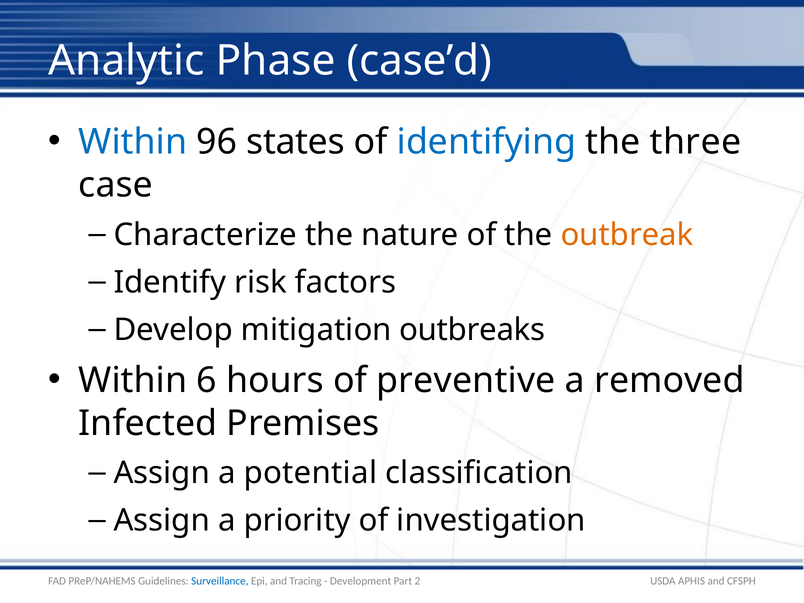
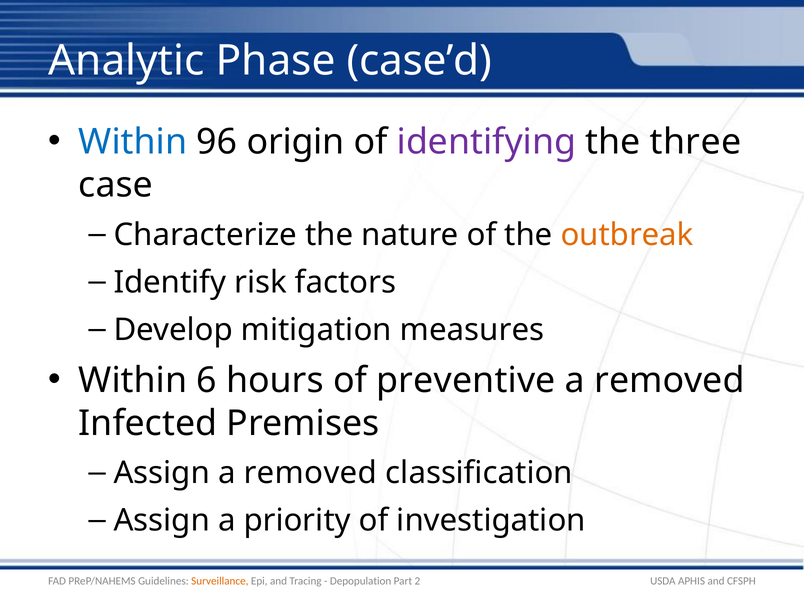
states: states -> origin (296, 142)
identifying colour: blue -> purple (486, 142)
outbreaks: outbreaks -> measures (472, 330)
Assign a potential: potential -> removed (310, 473)
Surveillance colour: blue -> orange (220, 581)
Development: Development -> Depopulation (361, 581)
